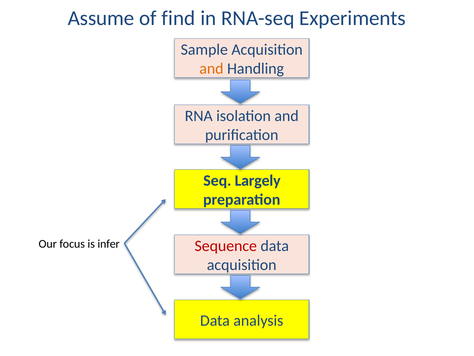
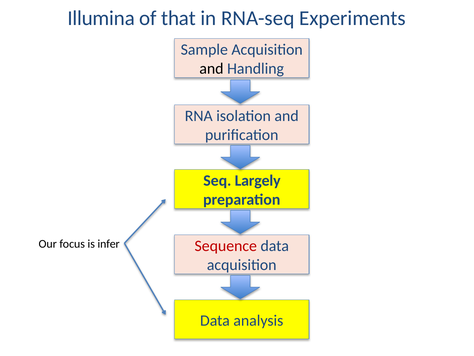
Assume: Assume -> Illumina (101, 18)
find: find -> that (179, 18)
and colour: orange -> black (211, 69)
